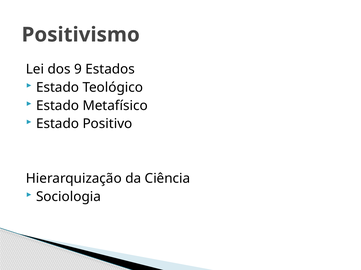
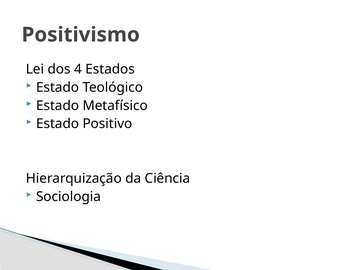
9: 9 -> 4 (78, 69)
